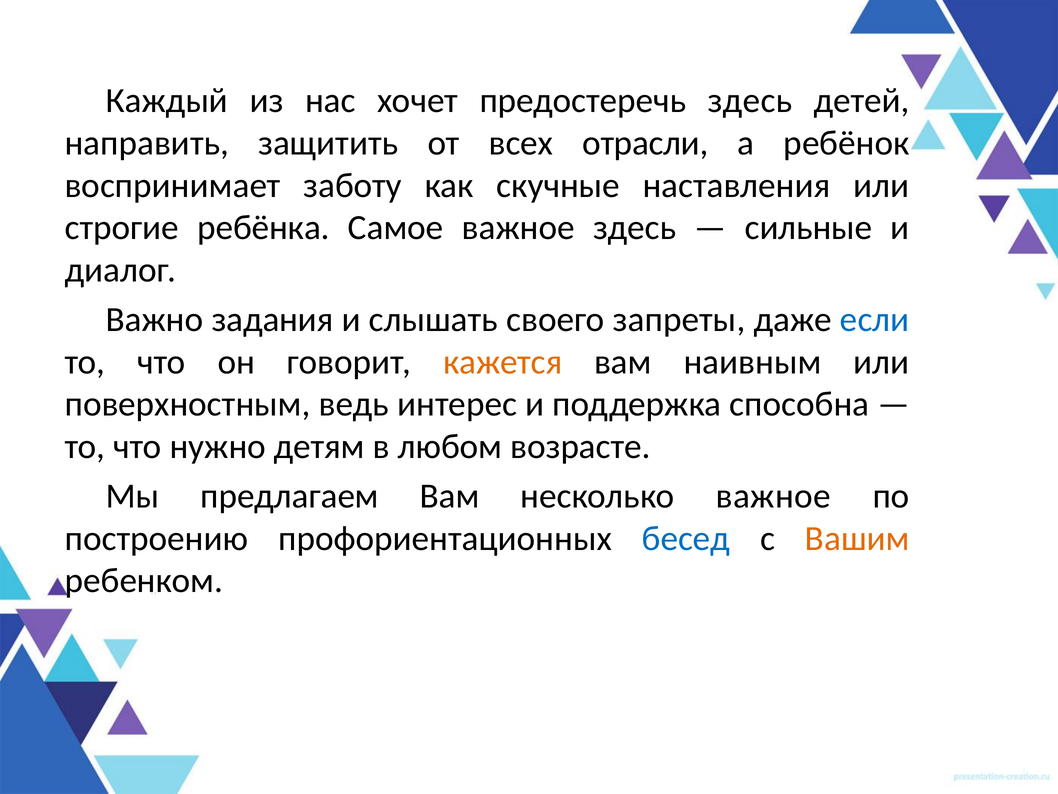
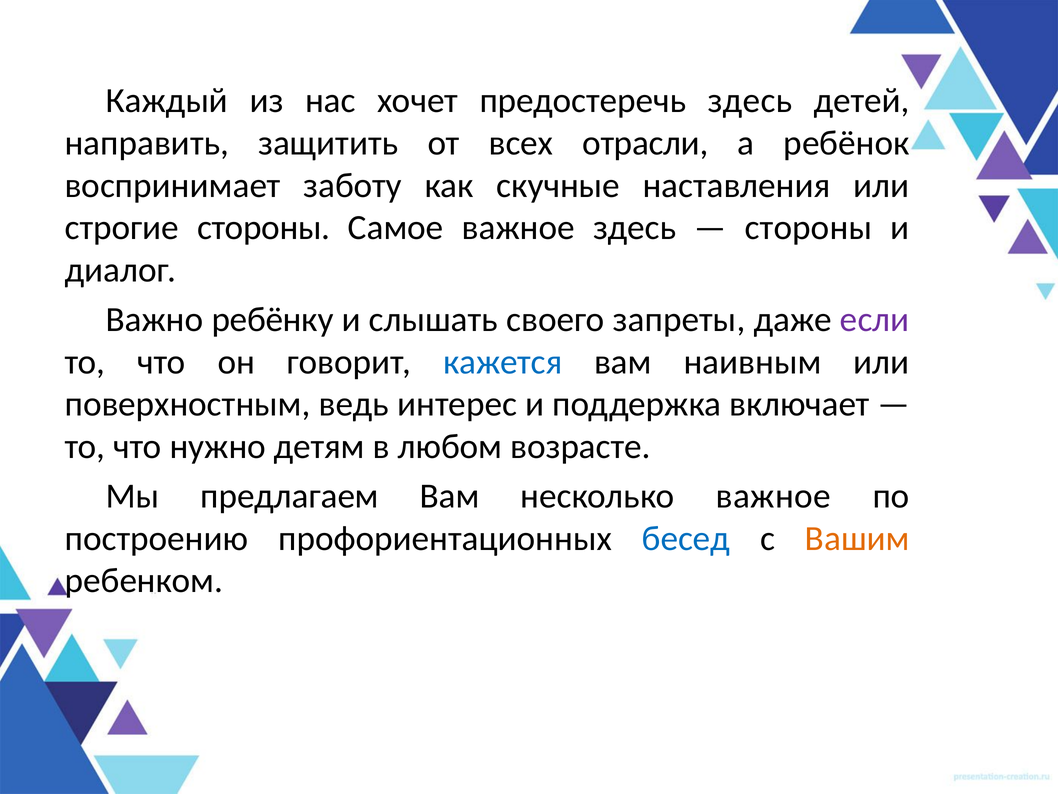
строгие ребёнка: ребёнка -> стороны (264, 228)
сильные: сильные -> стороны (808, 228)
задания: задания -> ребёнку (273, 319)
если colour: blue -> purple (875, 319)
кажется colour: orange -> blue (503, 362)
способна: способна -> включает (799, 404)
